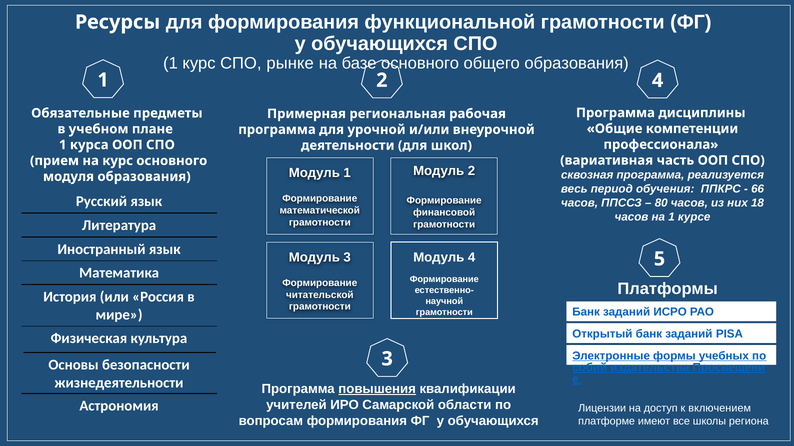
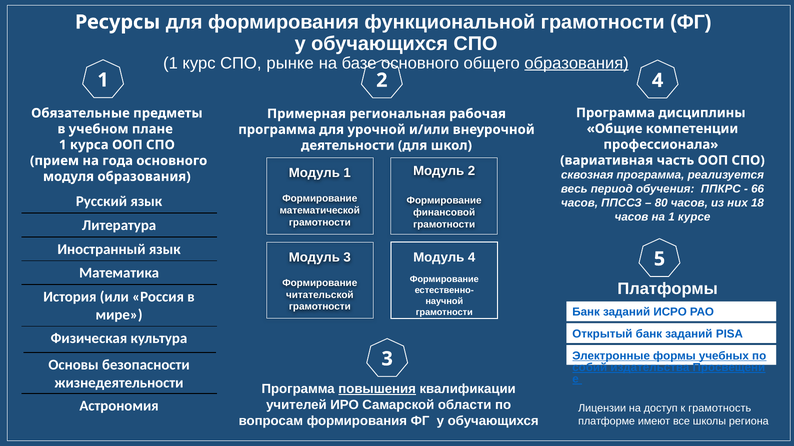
образования underline: none -> present (577, 63)
на курс: курс -> года (118, 161)
включением: включением -> грамотность (720, 409)
